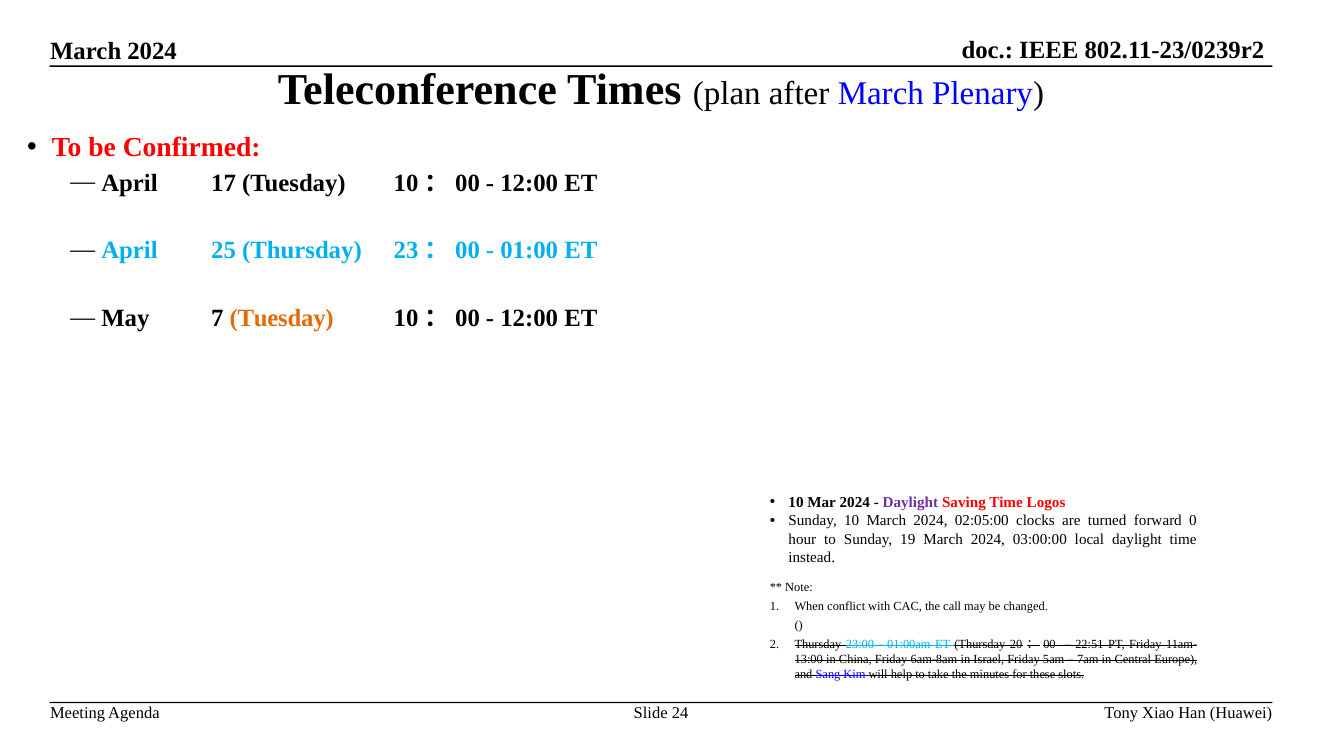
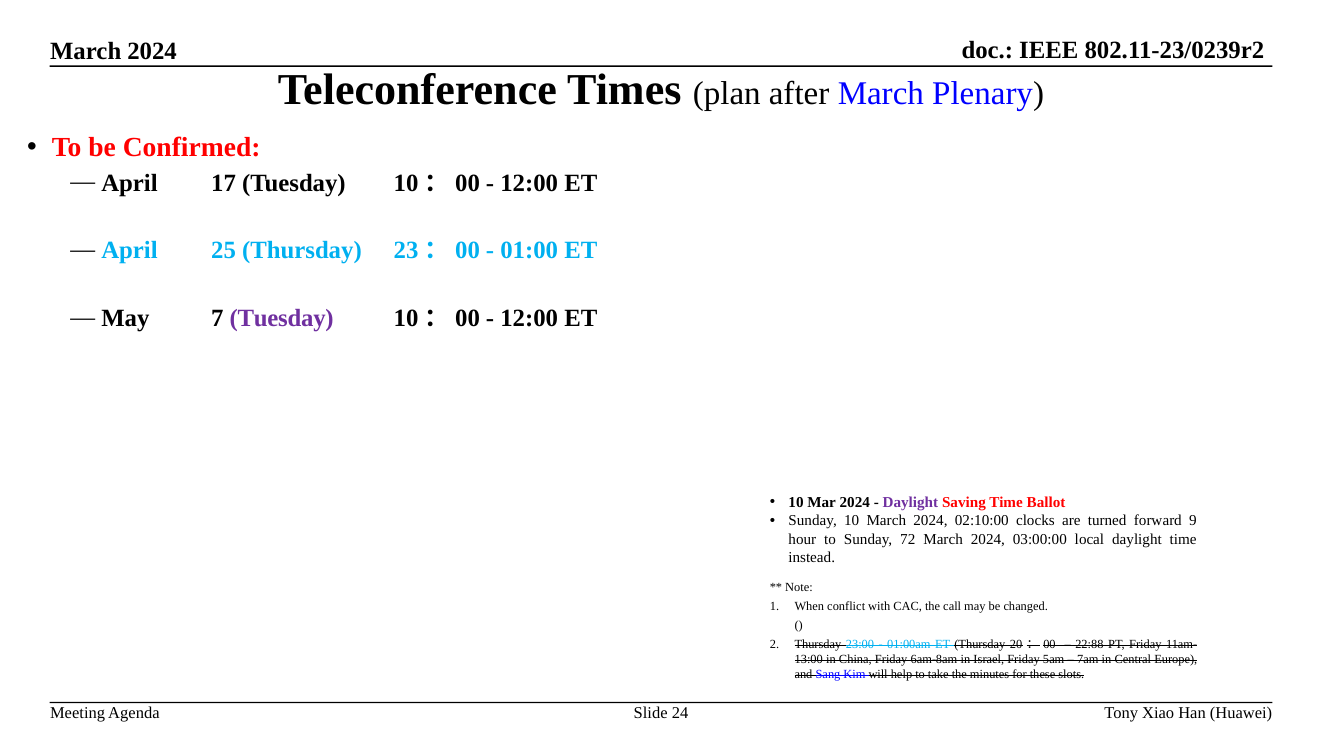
Tuesday colour: orange -> purple (282, 318)
Logos: Logos -> Ballot (1046, 502)
02:05:00: 02:05:00 -> 02:10:00 (982, 521)
0: 0 -> 9 (1193, 521)
19: 19 -> 72 (908, 539)
22:51: 22:51 -> 22:88 (1089, 645)
